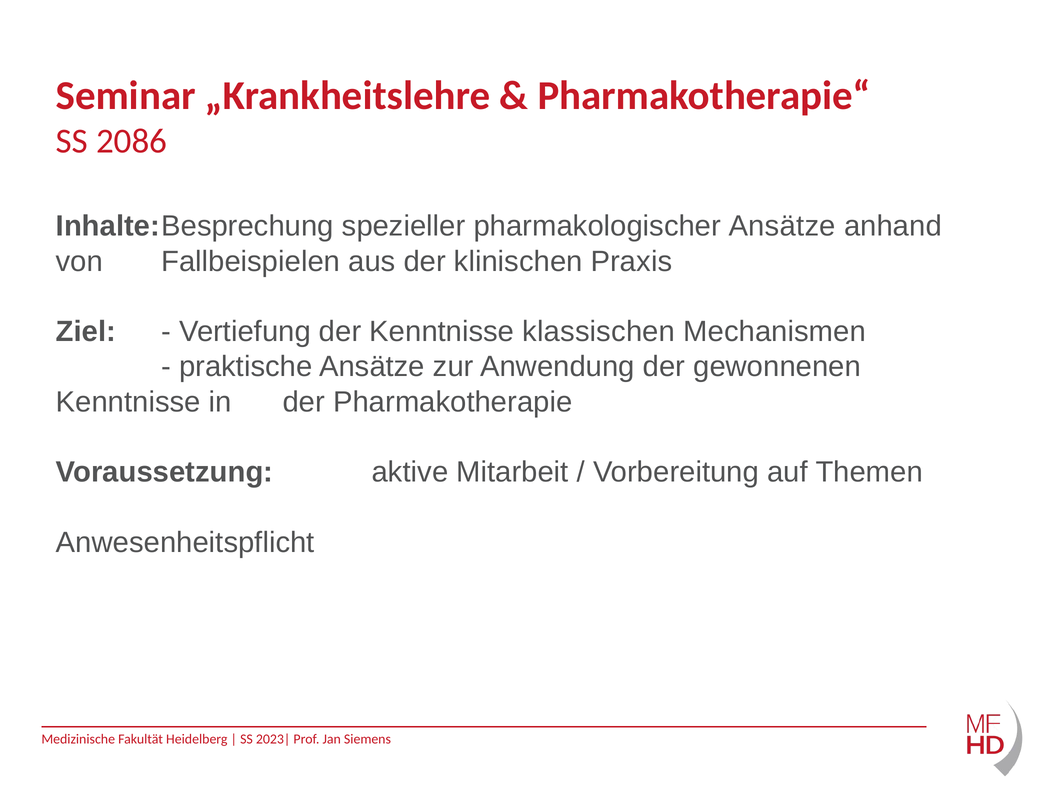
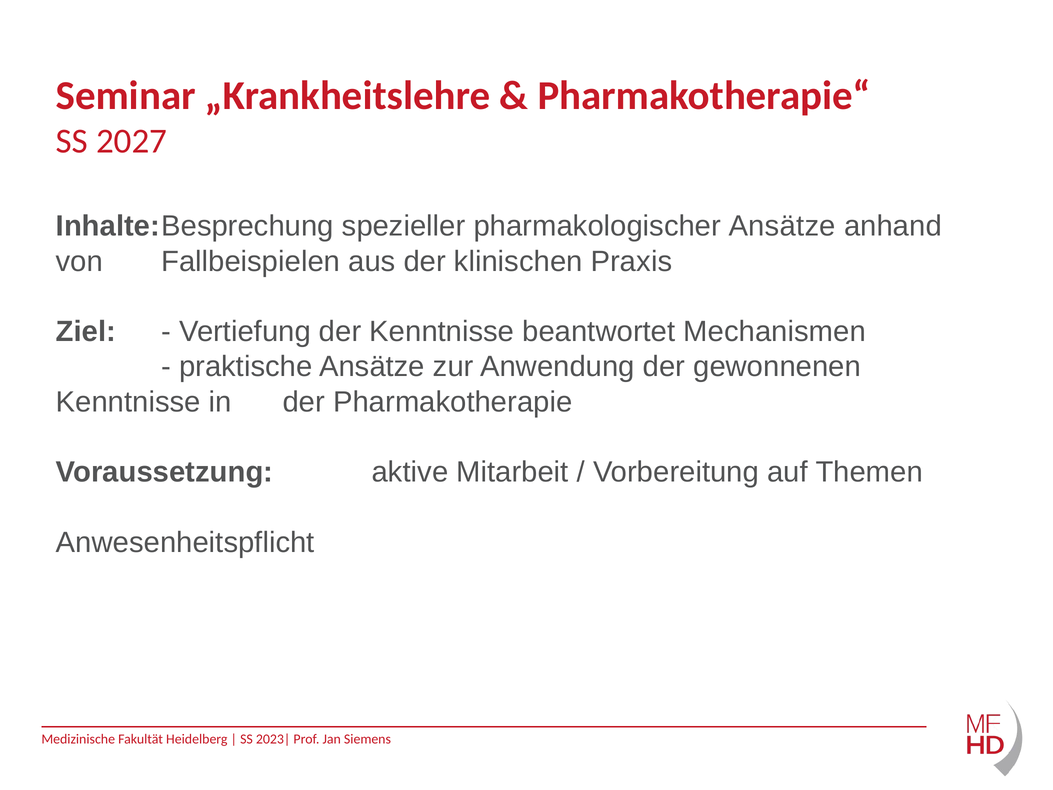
2086: 2086 -> 2027 (132, 141)
klassischen: klassischen -> beantwortet (599, 331)
